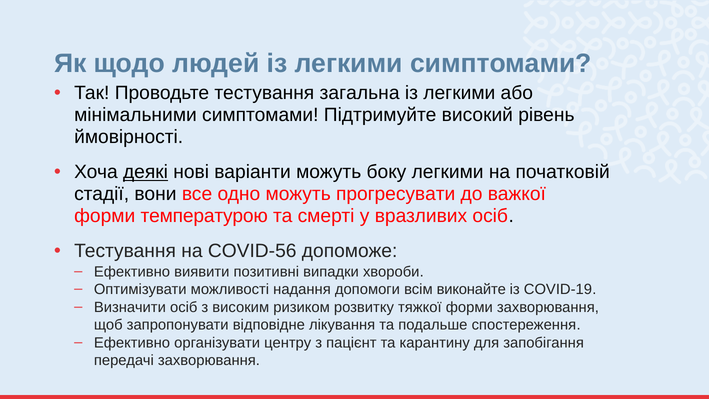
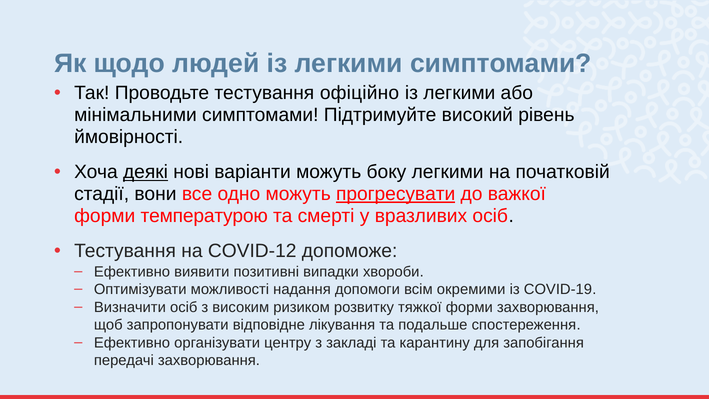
загальна: загальна -> офіційно (360, 93)
прогресувати underline: none -> present (396, 194)
COVID-56: COVID-56 -> COVID-12 (252, 251)
виконайте: виконайте -> окремими (471, 289)
пацієнт: пацієнт -> закладі (351, 342)
